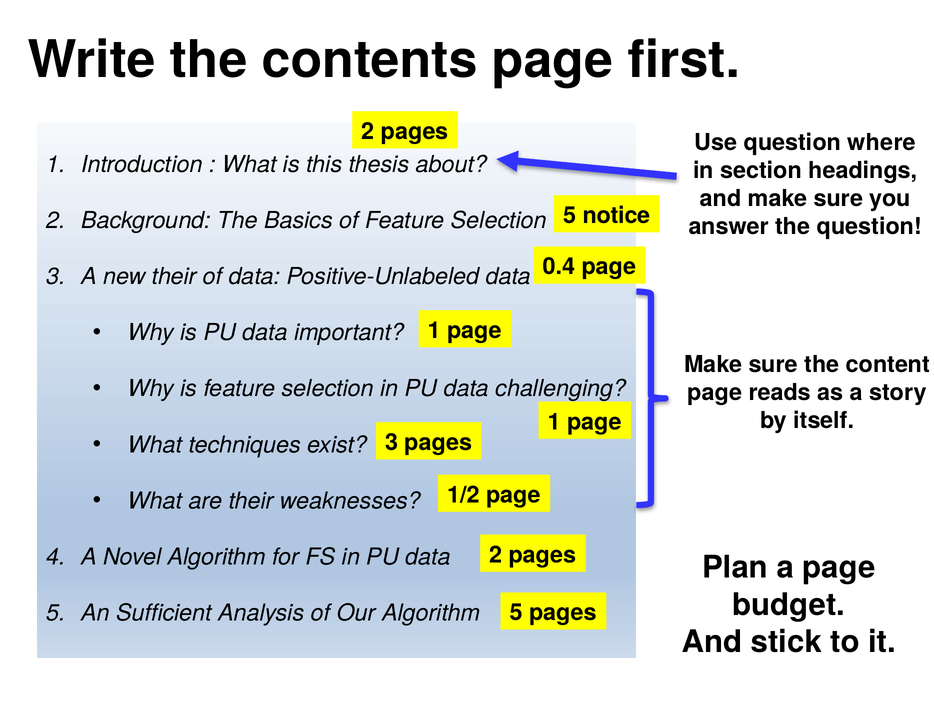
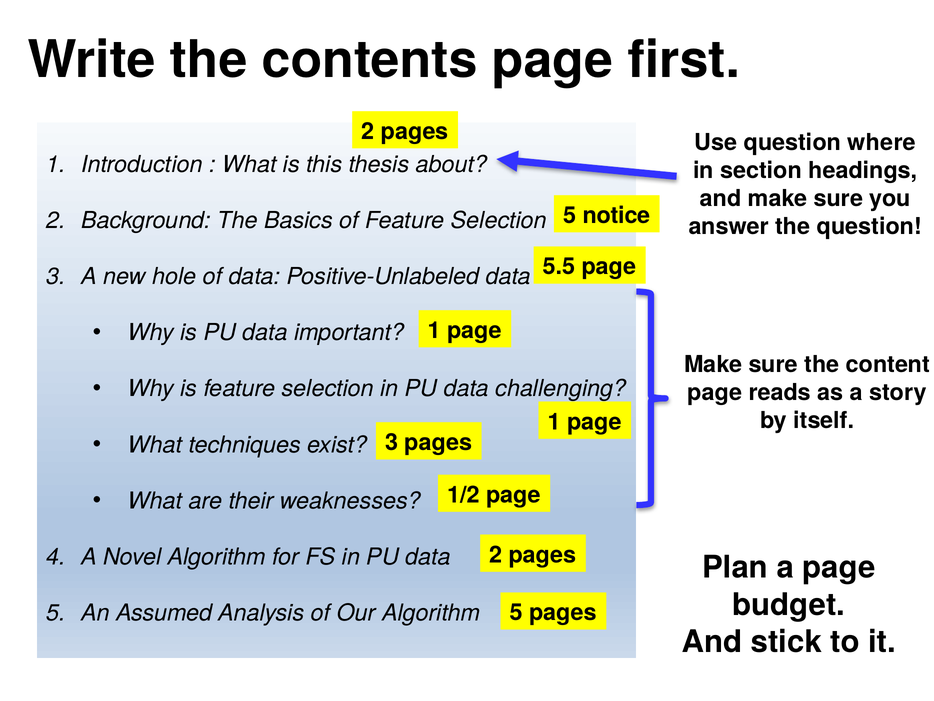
0.4: 0.4 -> 5.5 (559, 267)
new their: their -> hole (174, 276)
Sufficient: Sufficient -> Assumed (164, 613)
